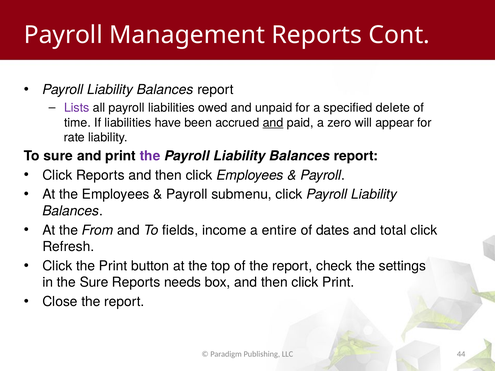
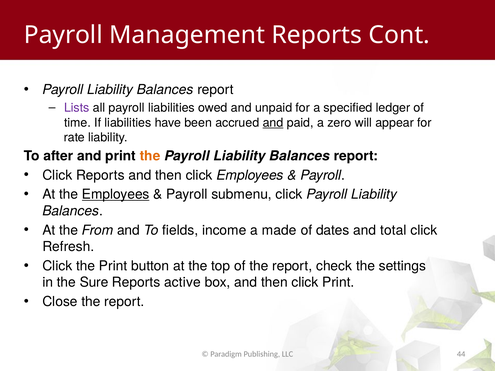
delete: delete -> ledger (393, 108)
To sure: sure -> after (58, 156)
the colour: purple -> orange (150, 156)
Employees underline: none -> present (116, 195)
entire: entire -> made (279, 230)
needs: needs -> active (182, 283)
